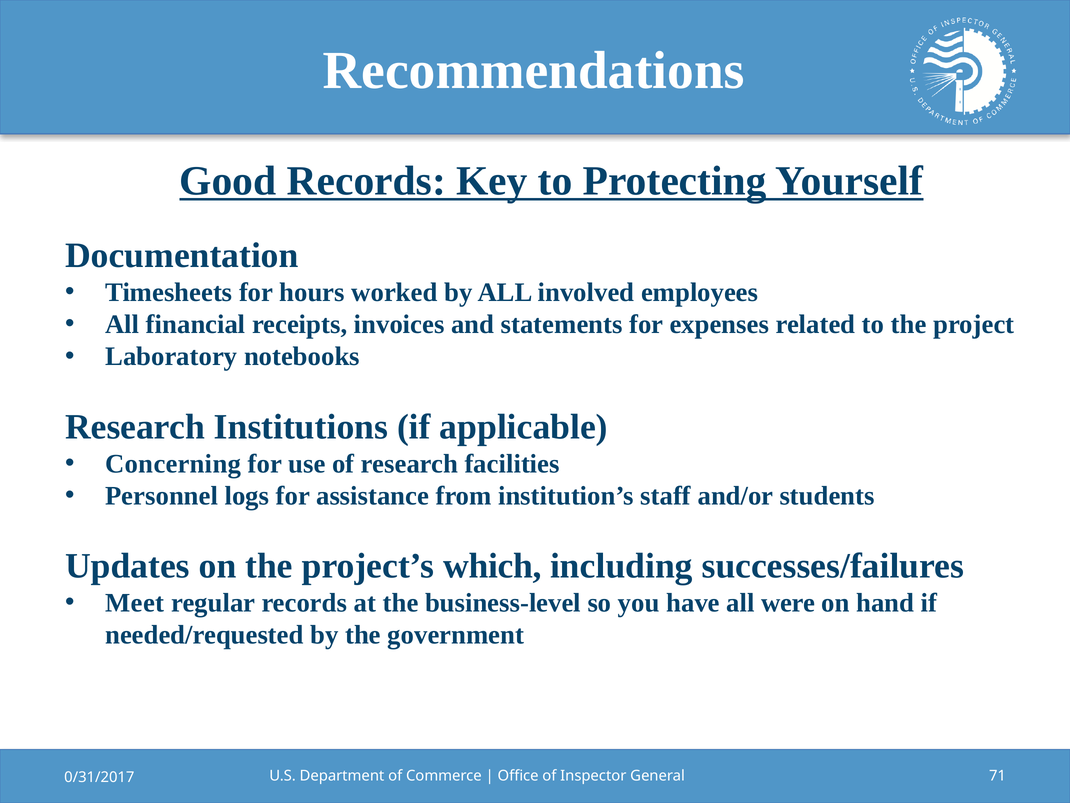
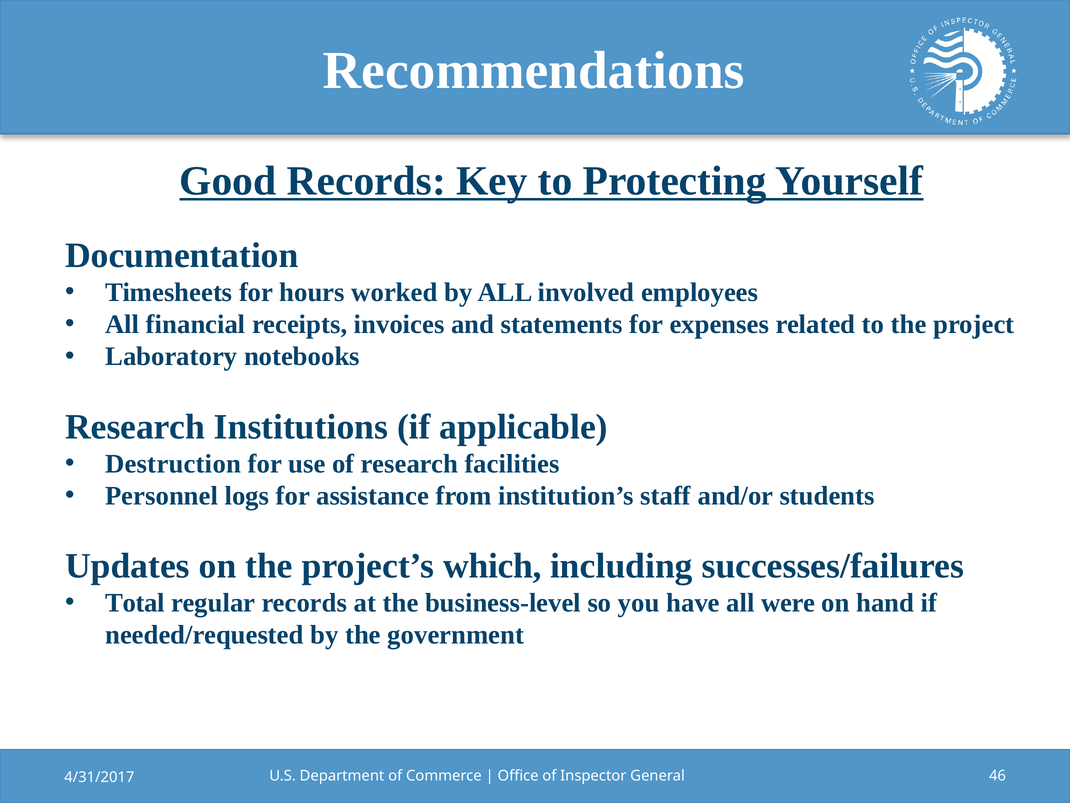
Concerning: Concerning -> Destruction (173, 463)
Meet: Meet -> Total (135, 603)
71: 71 -> 46 (998, 776)
0/31/2017: 0/31/2017 -> 4/31/2017 (99, 777)
